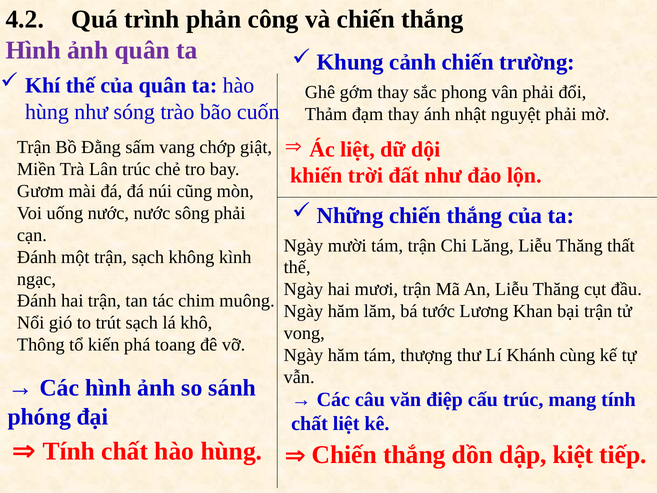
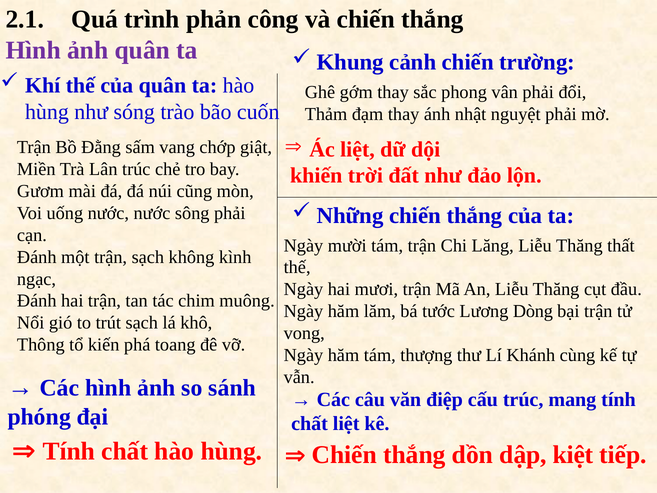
4.2: 4.2 -> 2.1 (25, 20)
Khan: Khan -> Dòng (533, 311)
